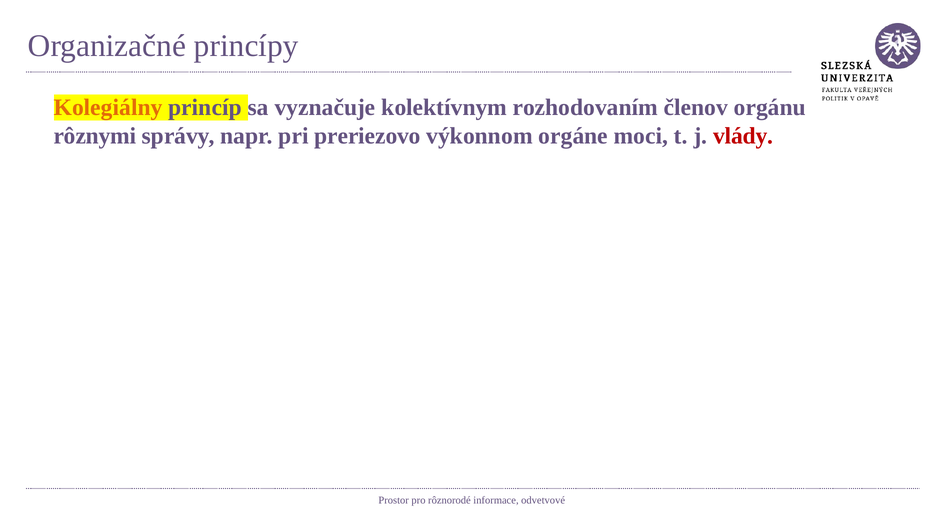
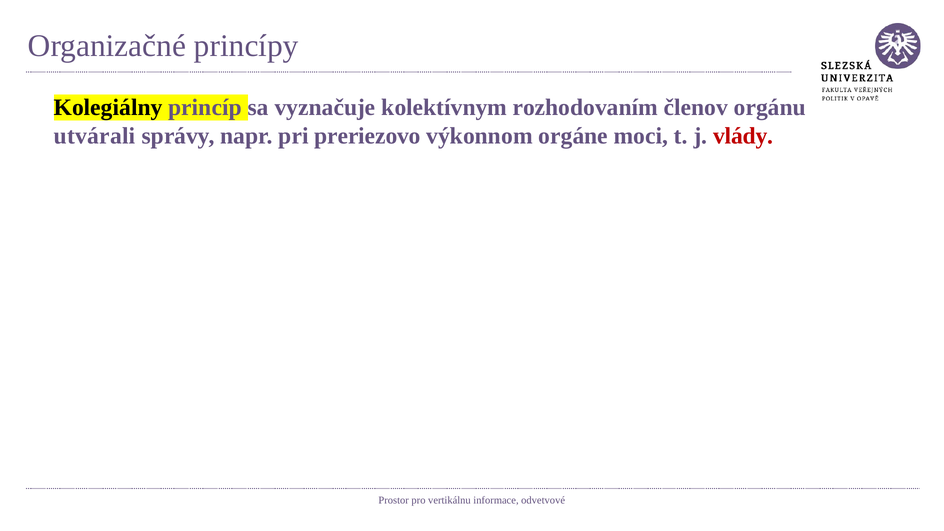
Kolegiálny colour: orange -> black (108, 108)
rôznymi: rôznymi -> utvárali (95, 136)
rôznorodé: rôznorodé -> vertikálnu (449, 500)
